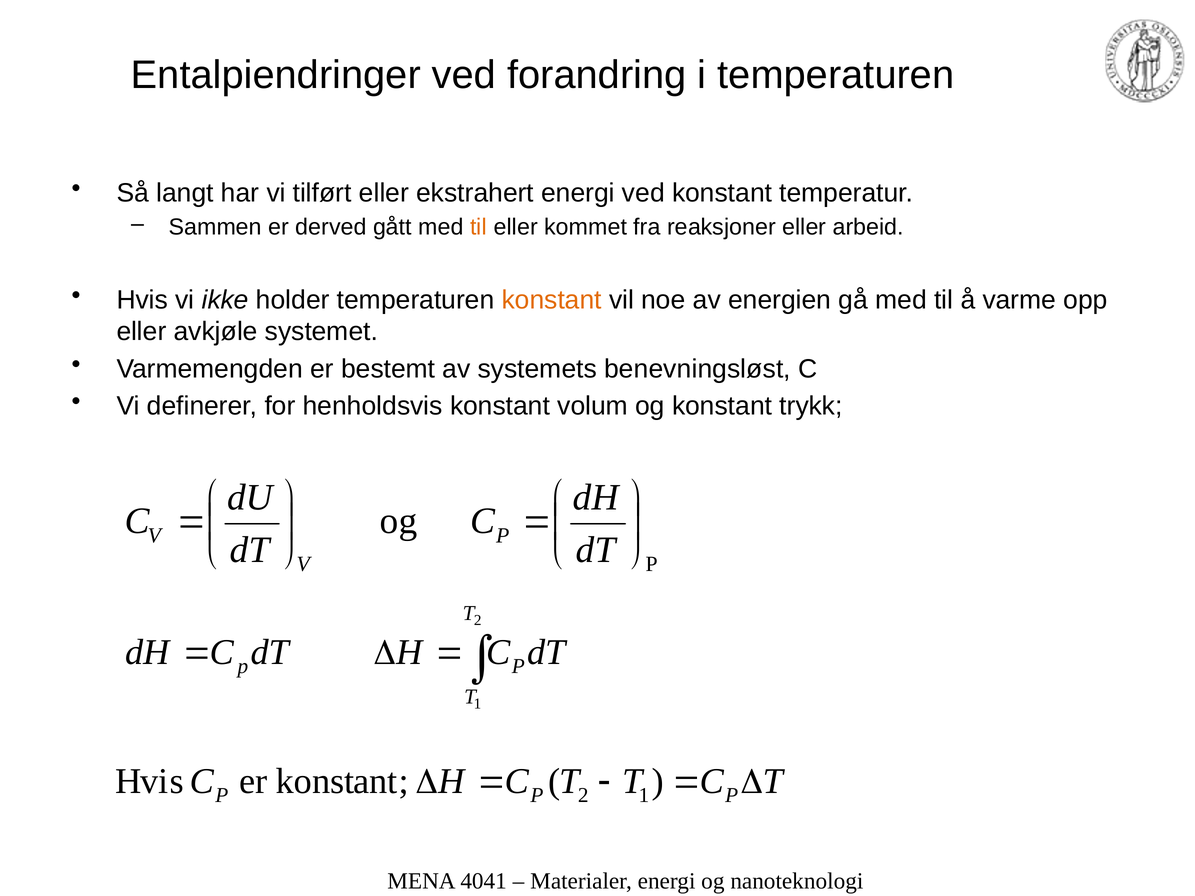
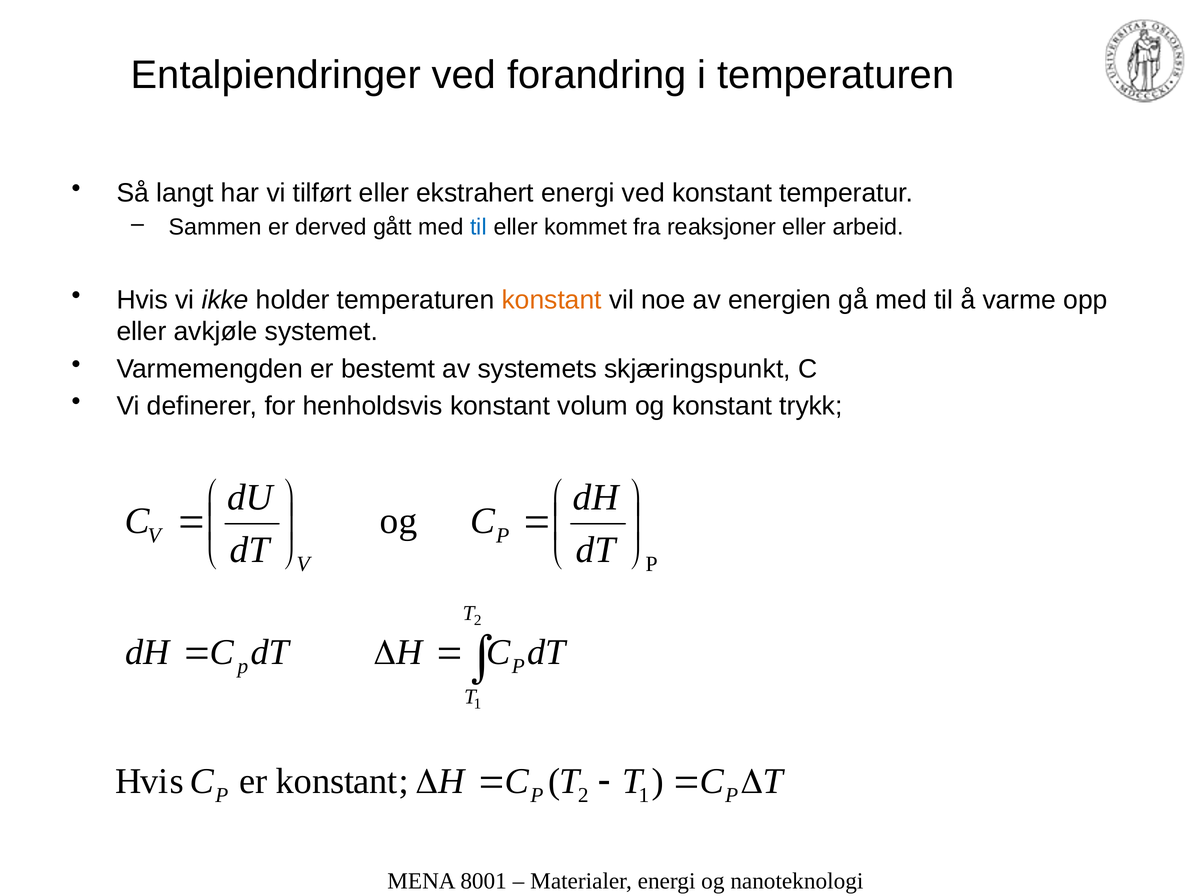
til colour: orange -> blue (478, 227)
benevningsløst: benevningsløst -> skjæringspunkt (697, 369)
4041: 4041 -> 8001 (484, 881)
